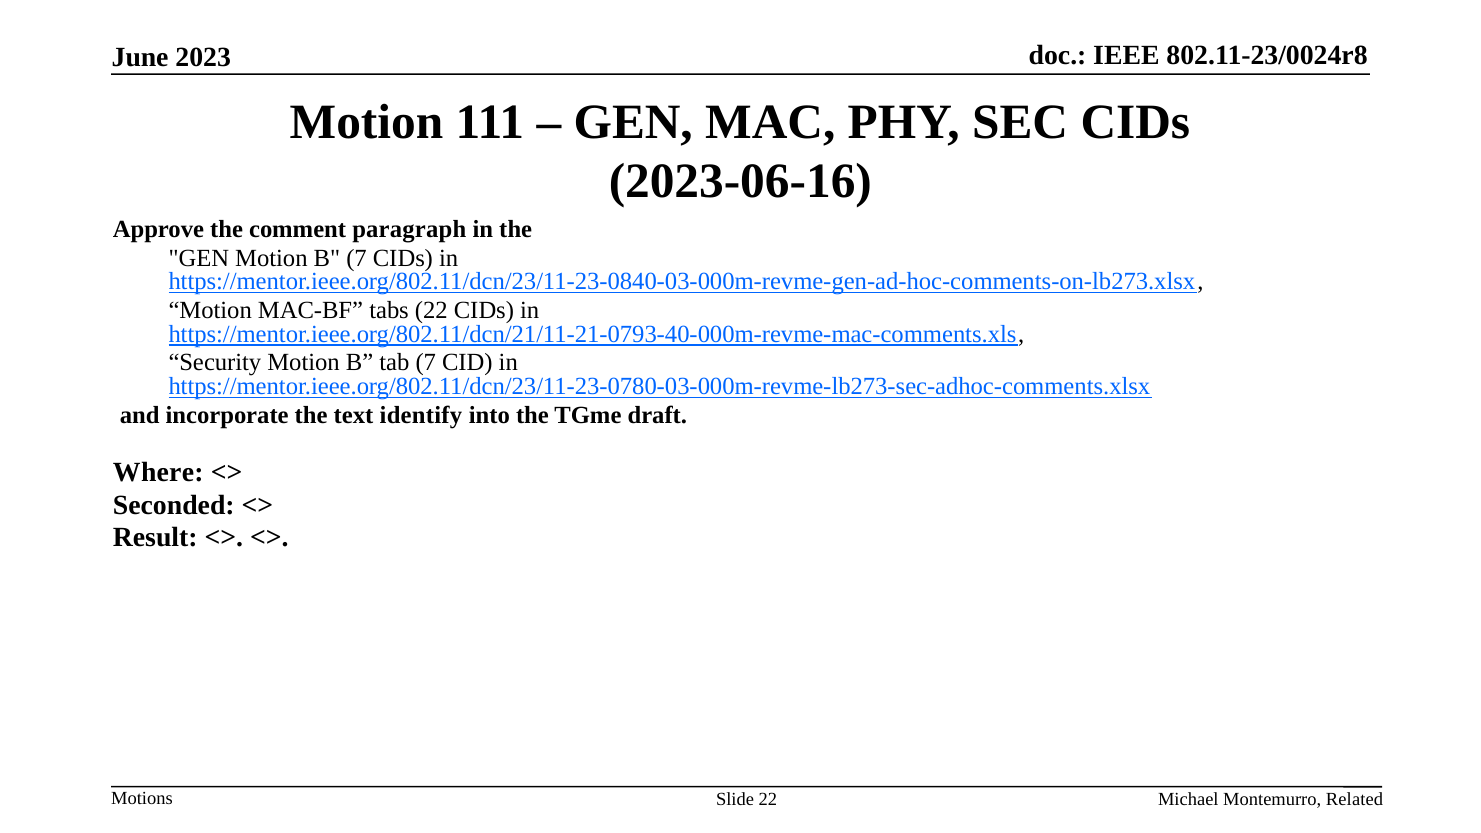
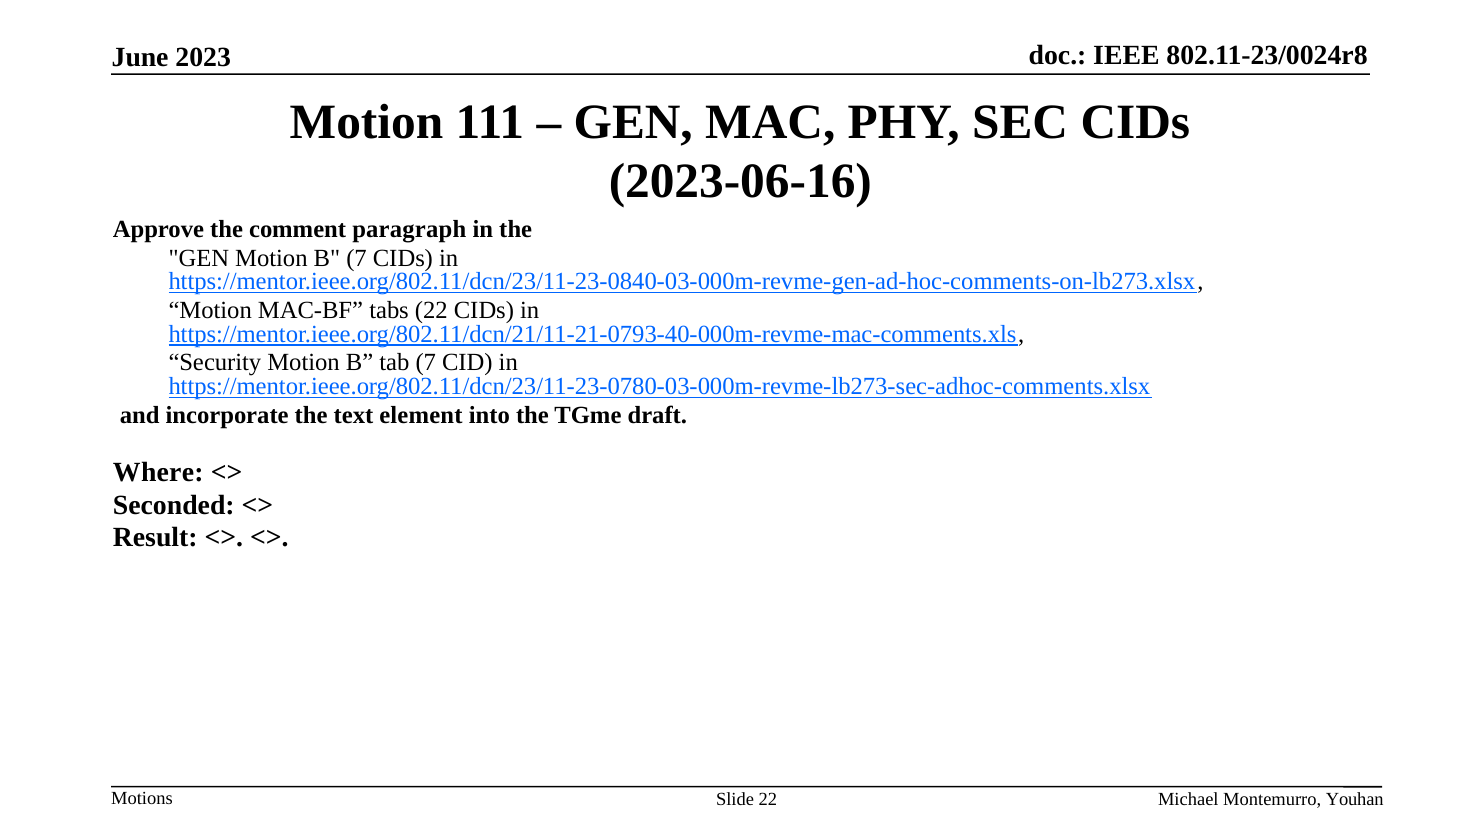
identify: identify -> element (421, 416)
Related: Related -> Youhan (1355, 799)
